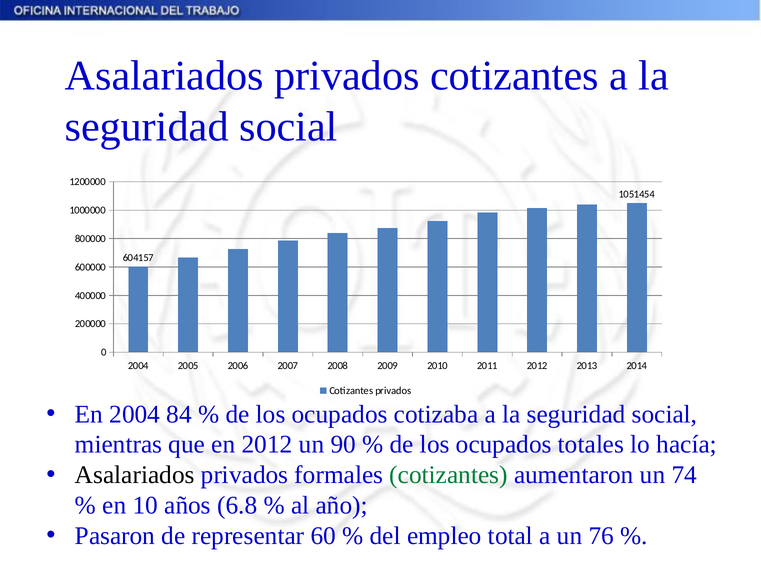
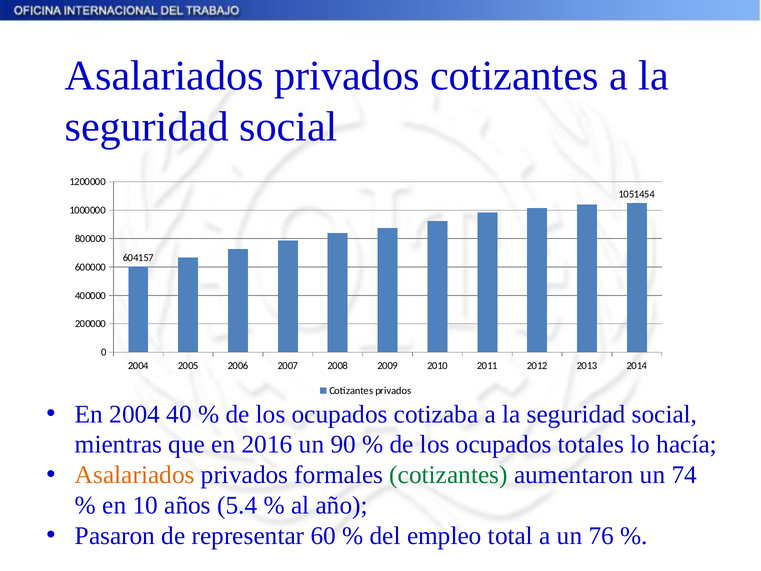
84: 84 -> 40 (179, 414)
en 2012: 2012 -> 2016 (267, 444)
Asalariados colour: black -> orange (135, 475)
6.8: 6.8 -> 5.4 (237, 505)
